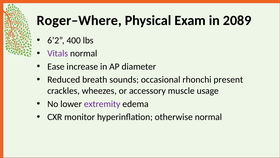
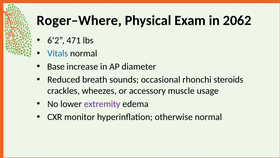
2089: 2089 -> 2062 (237, 20)
400: 400 -> 471 (74, 40)
Vitals colour: purple -> blue (58, 53)
Ease: Ease -> Base (56, 66)
present: present -> steroids (228, 79)
